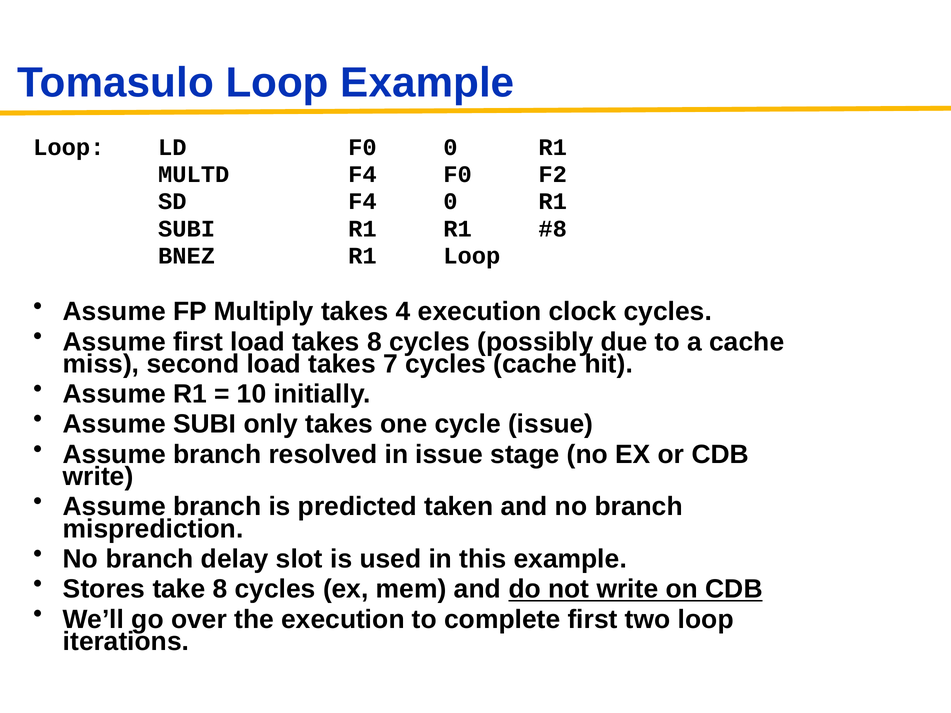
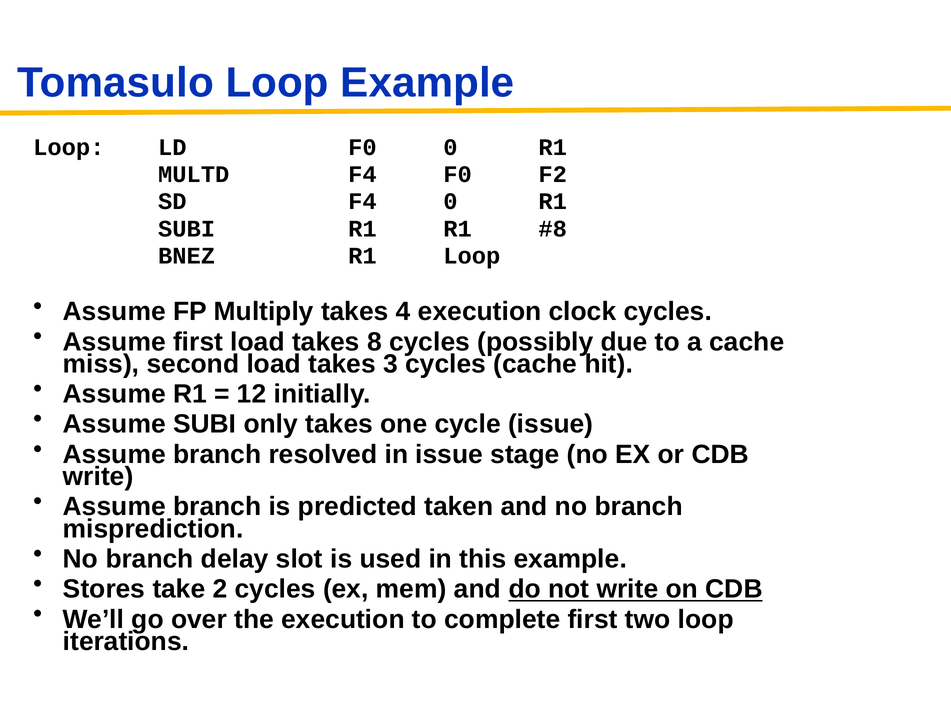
7: 7 -> 3 (391, 364)
10: 10 -> 12 (252, 394)
take 8: 8 -> 2 (220, 589)
